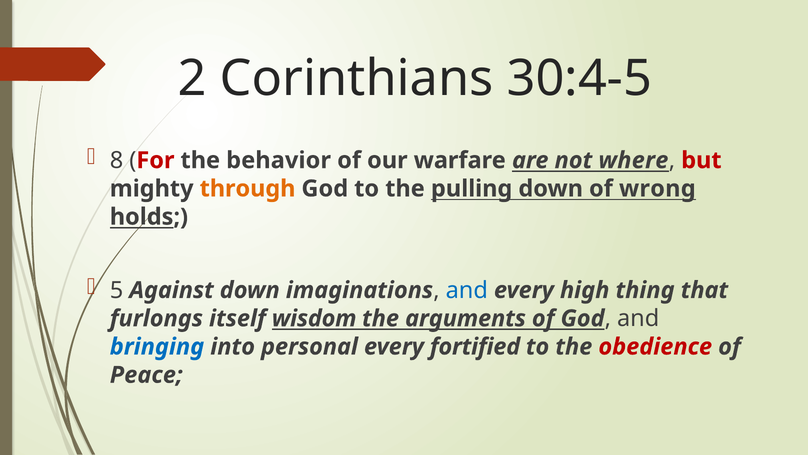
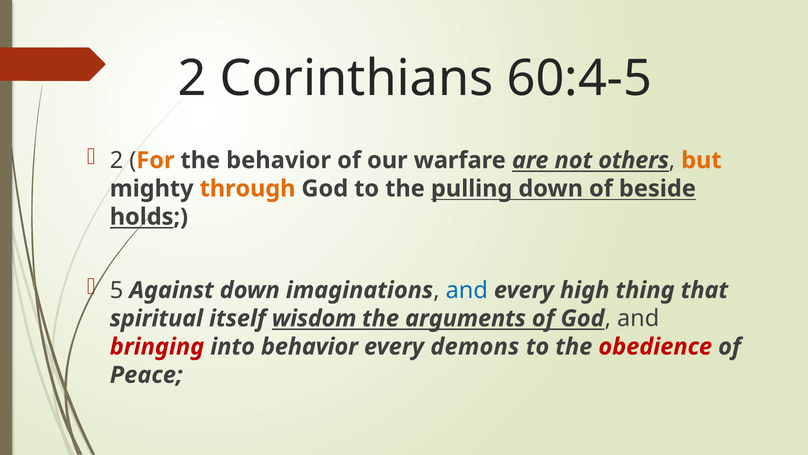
30:4-5: 30:4-5 -> 60:4-5 (579, 78)
8: 8 -> 2 (117, 160)
For colour: red -> orange (155, 160)
where: where -> others (634, 160)
but colour: red -> orange (701, 160)
wrong: wrong -> beside (657, 188)
furlongs: furlongs -> spiritual (156, 318)
bringing colour: blue -> red (157, 346)
into personal: personal -> behavior (310, 346)
fortified: fortified -> demons (475, 346)
